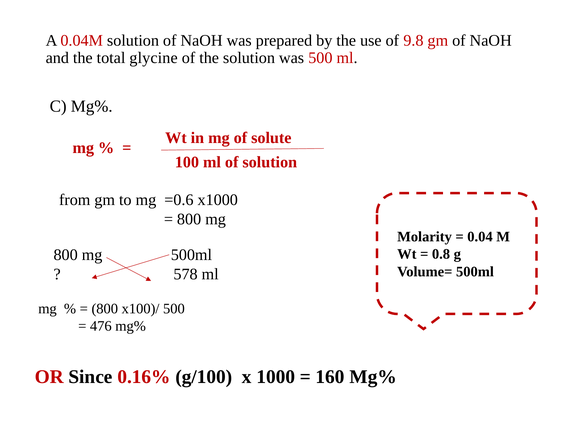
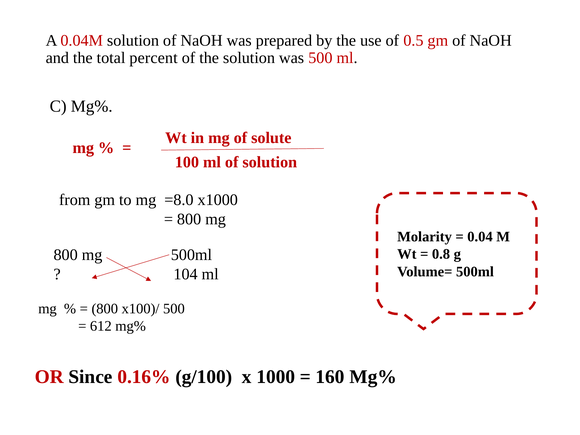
9.8: 9.8 -> 0.5 (413, 41)
glycine: glycine -> percent (154, 58)
=0.6: =0.6 -> =8.0 (179, 200)
578: 578 -> 104 (186, 274)
476: 476 -> 612 (101, 326)
